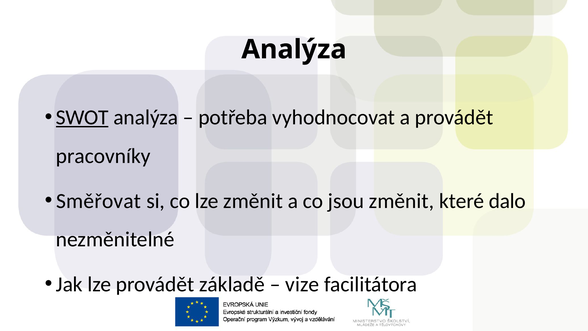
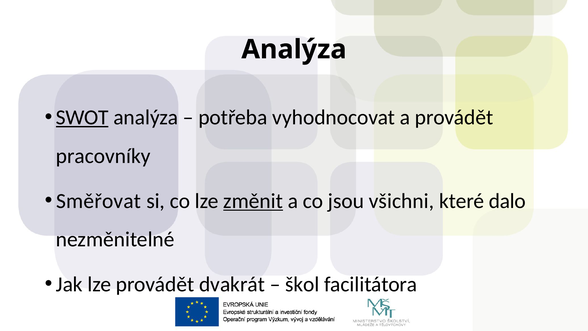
změnit underline: none -> present (253, 201)
jsou změnit: změnit -> všichni (402, 201)
základě: základě -> dvakrát (232, 284)
vize: vize -> škol (302, 284)
